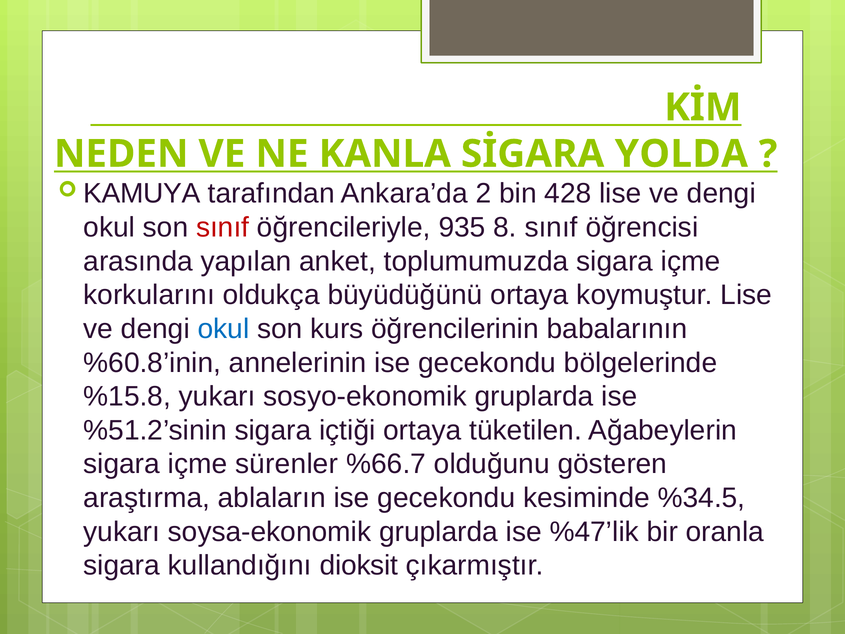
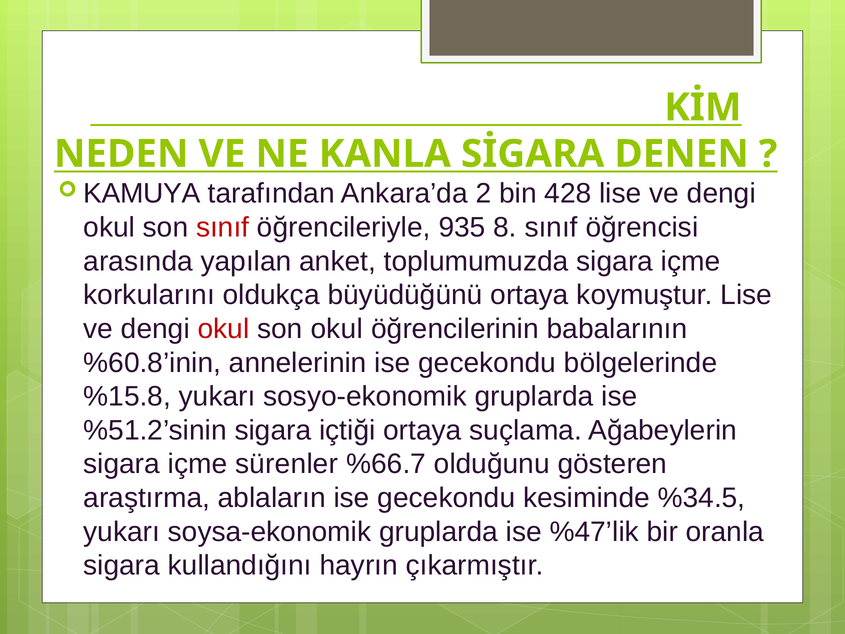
YOLDA: YOLDA -> DENEN (682, 154)
okul colour: blue -> red (223, 329)
son kurs: kurs -> okul (337, 329)
tüketilen: tüketilen -> suçlama (526, 430)
dioksit: dioksit -> hayrın (359, 565)
